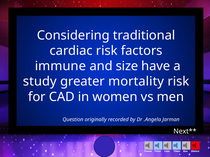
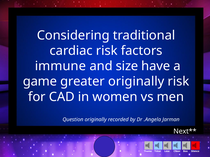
study: study -> game (40, 82)
greater mortality: mortality -> originally (136, 82)
